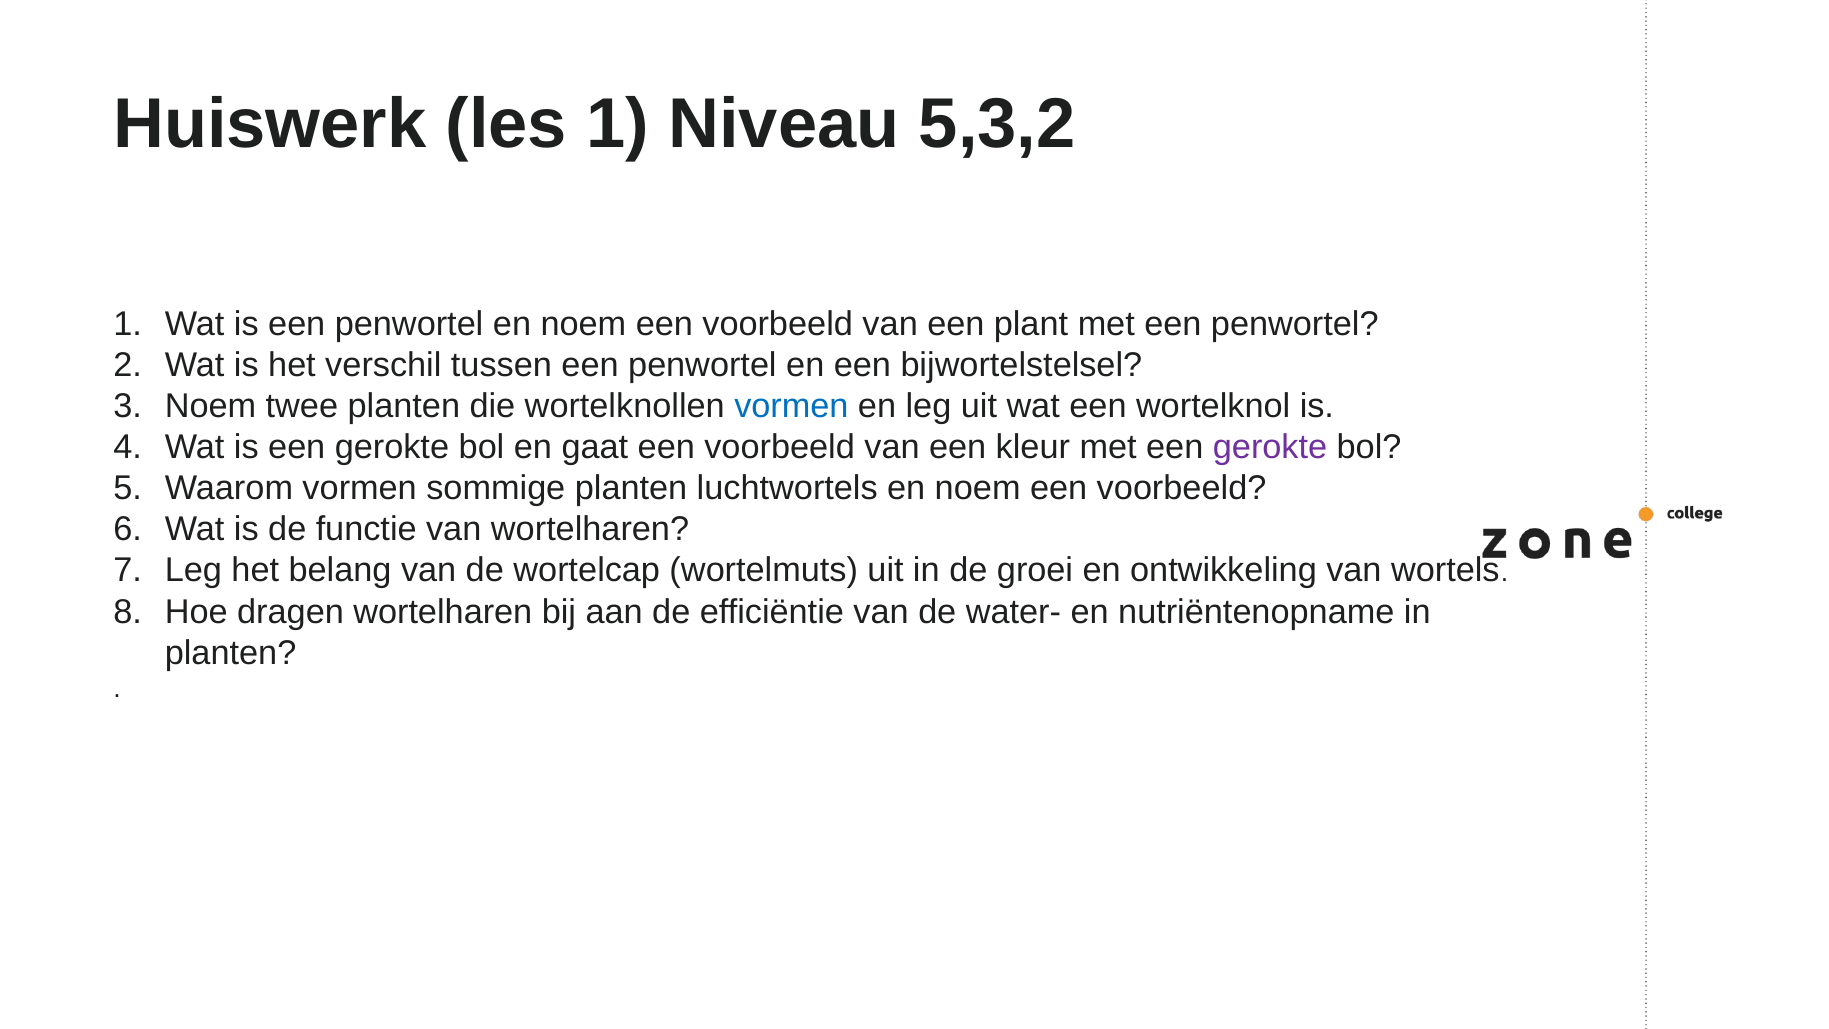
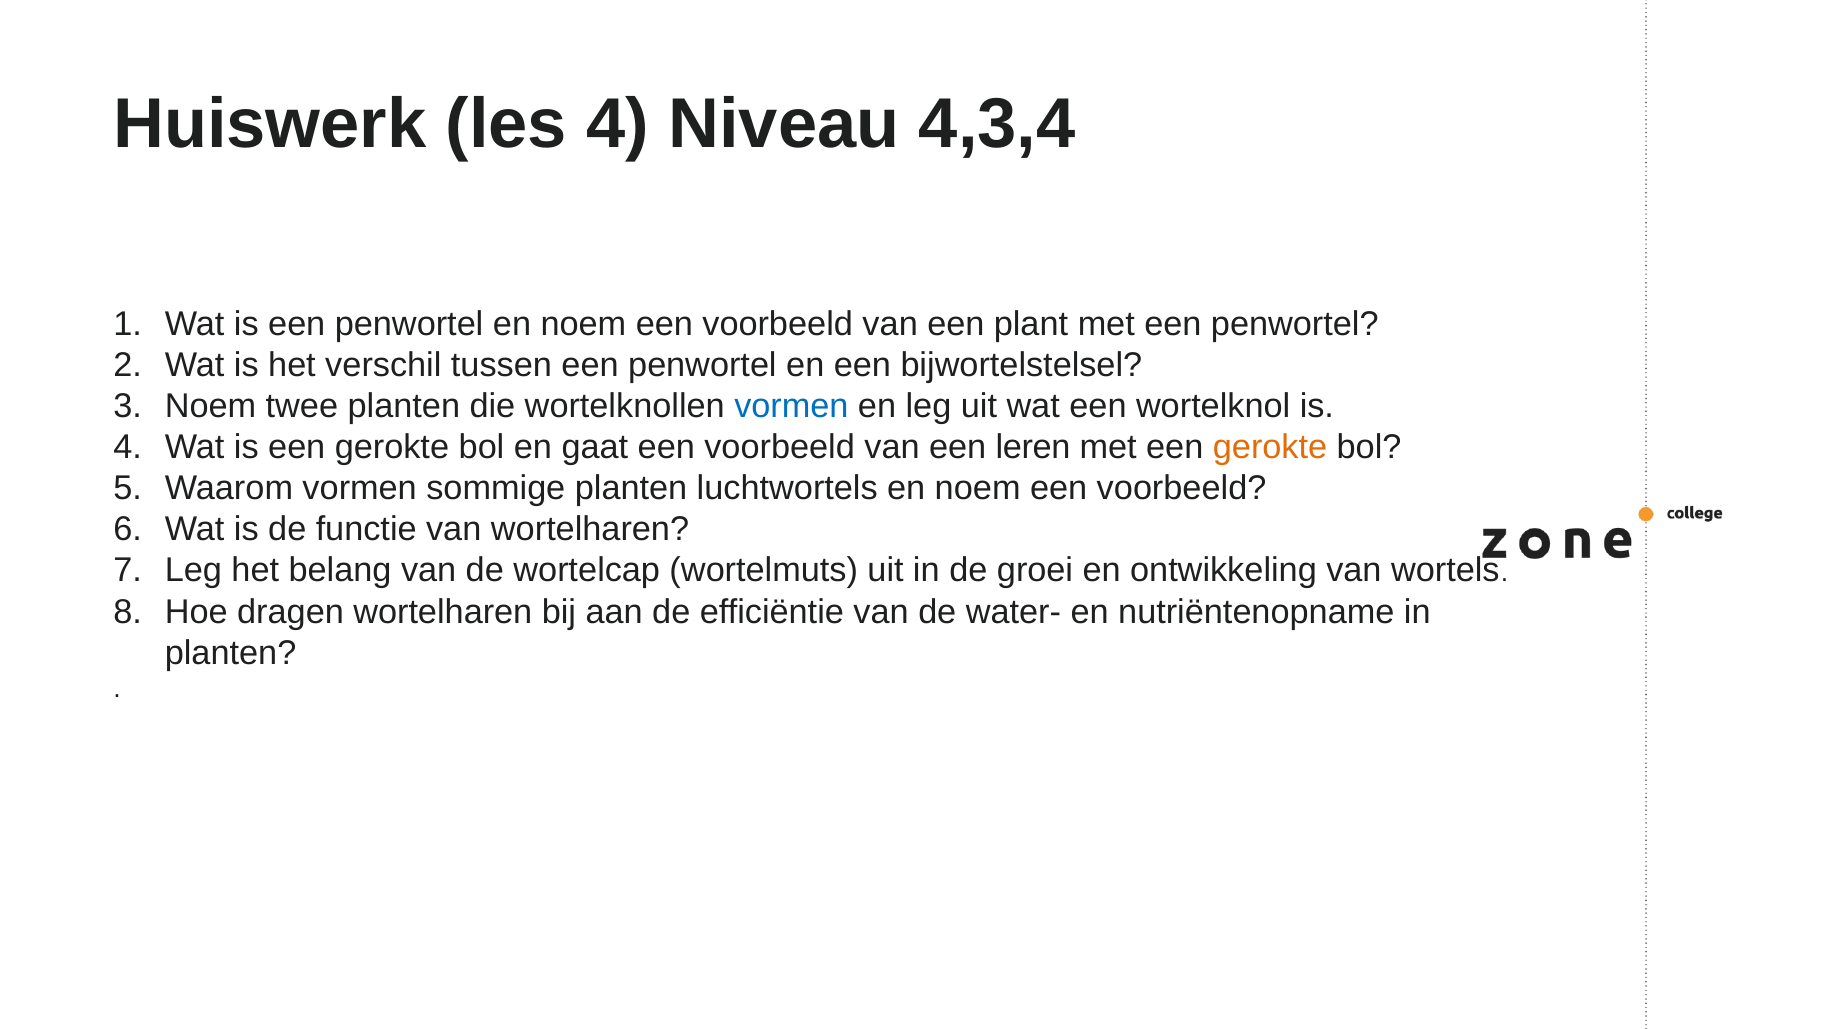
les 1: 1 -> 4 (618, 124)
5,3,2: 5,3,2 -> 4,3,4 (997, 124)
kleur: kleur -> leren (1033, 447)
gerokte colour: purple -> orange (1270, 447)
